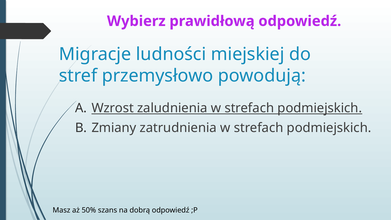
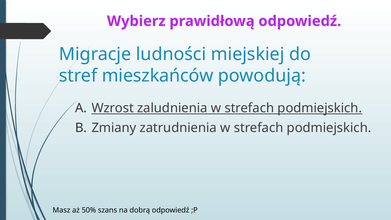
przemysłowo: przemysłowo -> mieszkańców (158, 76)
